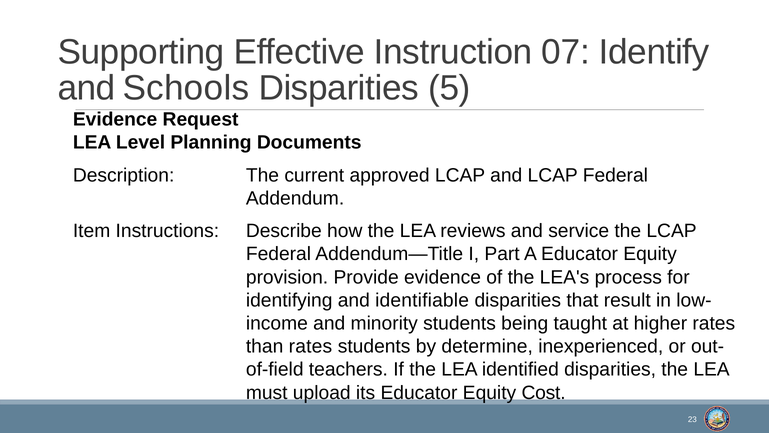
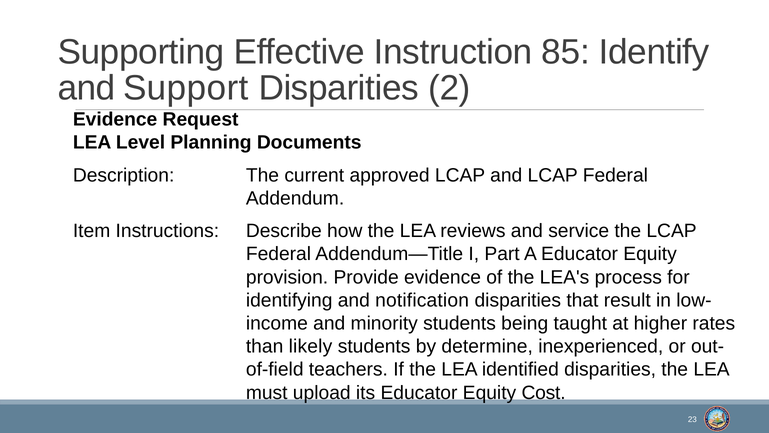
07: 07 -> 85 (566, 52)
Schools: Schools -> Support (186, 88)
5: 5 -> 2 (449, 88)
identifiable: identifiable -> notification (422, 300)
than rates: rates -> likely (310, 346)
